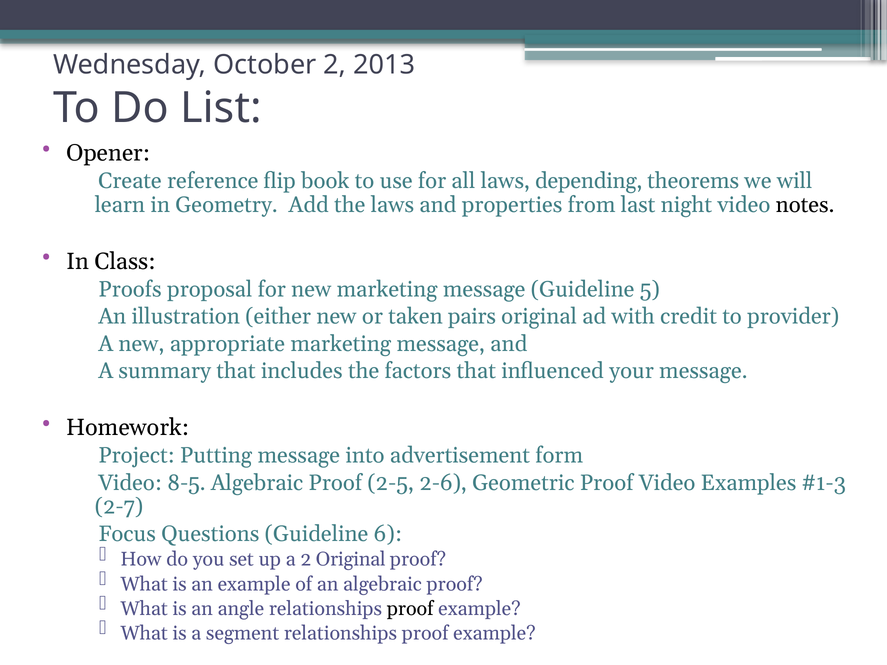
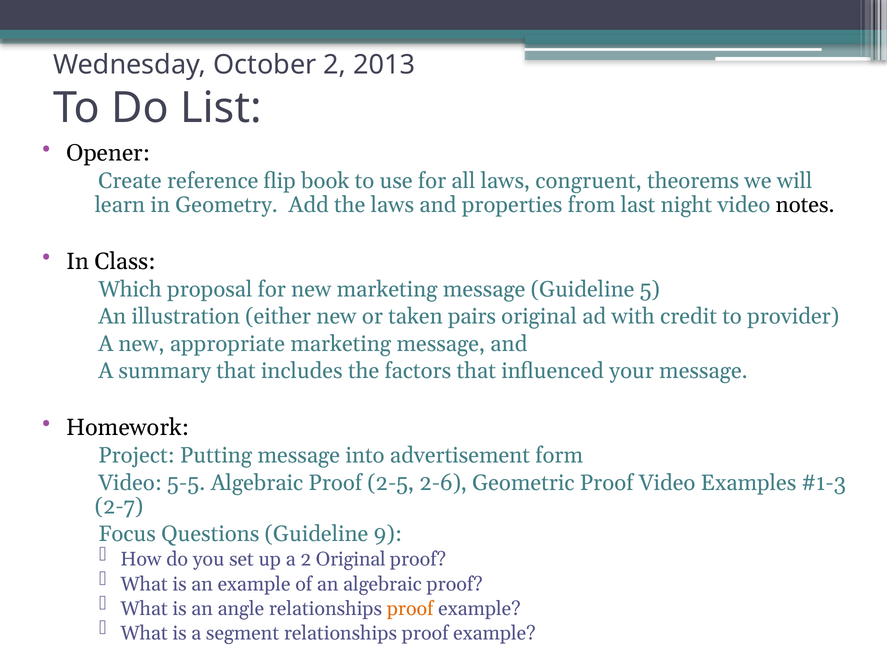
depending: depending -> congruent (589, 181)
Proofs: Proofs -> Which (130, 289)
8-5: 8-5 -> 5-5 (186, 483)
6: 6 -> 9 (388, 534)
proof colour: black -> orange (410, 609)
